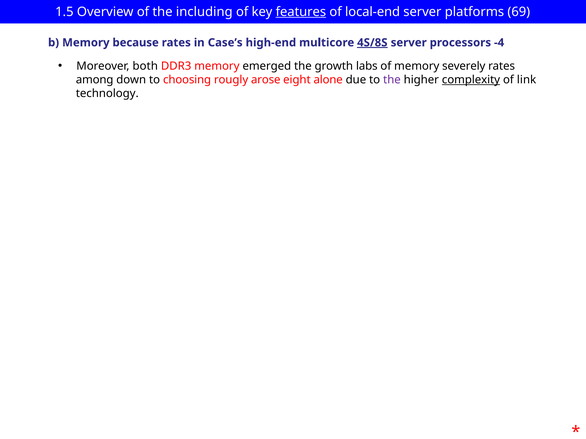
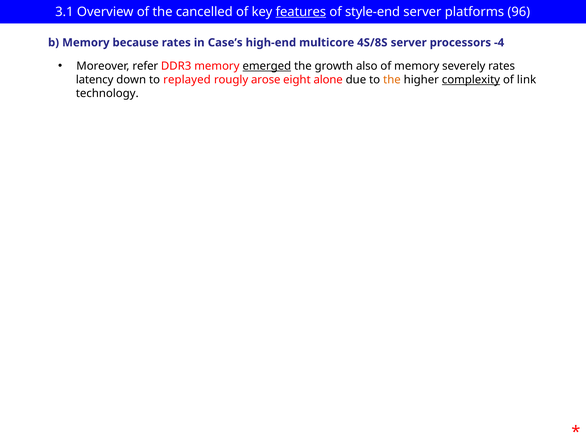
1.5: 1.5 -> 3.1 (64, 12)
including: including -> cancelled (204, 12)
local-end: local-end -> style-end (373, 12)
69: 69 -> 96 (519, 12)
4S/8S underline: present -> none (372, 43)
both: both -> refer (145, 66)
emerged underline: none -> present (267, 66)
labs: labs -> also (367, 66)
among: among -> latency (95, 80)
choosing: choosing -> replayed (187, 80)
the colour: purple -> orange (392, 80)
